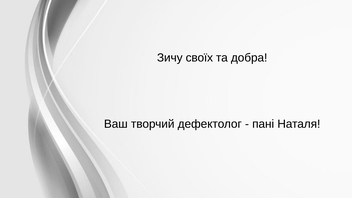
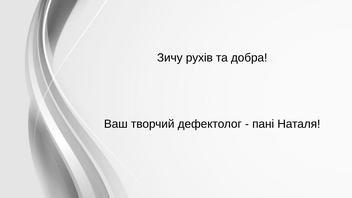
своїх: своїх -> рухів (199, 58)
